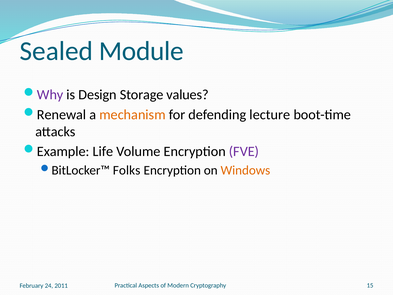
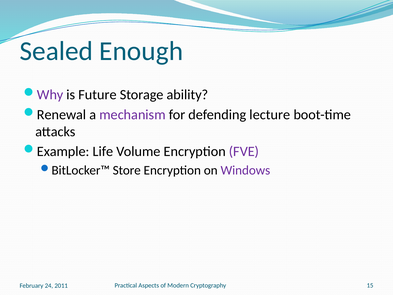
Module: Module -> Enough (141, 51)
Design: Design -> Future (98, 95)
values: values -> ability (187, 95)
mechanism colour: orange -> purple (132, 114)
Folks: Folks -> Store (127, 170)
Windows colour: orange -> purple (245, 170)
